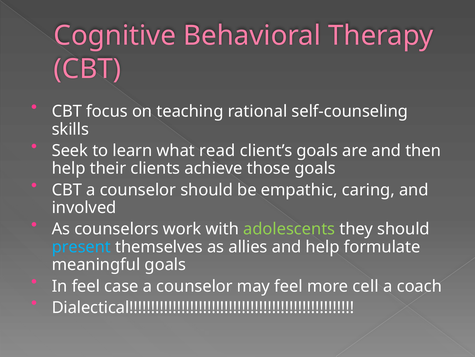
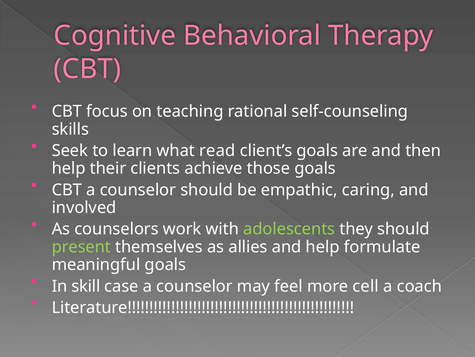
present colour: light blue -> light green (81, 246)
In feel: feel -> skill (86, 286)
Dialectical: Dialectical -> Literature (203, 307)
